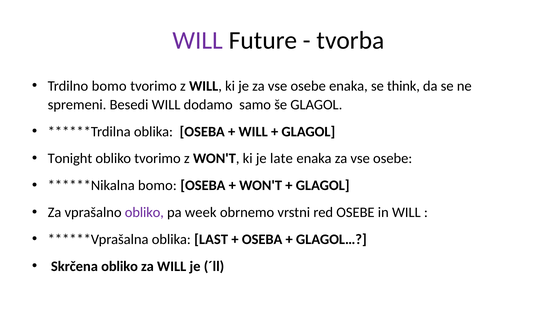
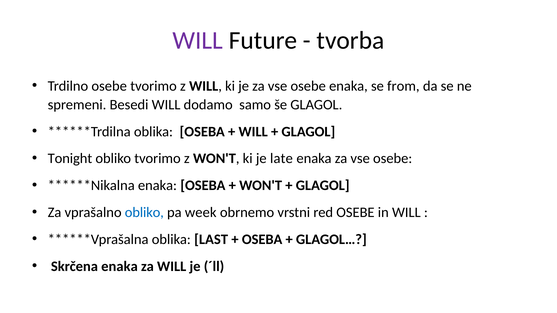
Trdilno bomo: bomo -> osebe (109, 86)
think: think -> from (403, 86)
bomo: bomo -> enaka (157, 186)
obliko colour: purple -> blue (144, 213)
Skrčena obliko: obliko -> enaka (119, 267)
